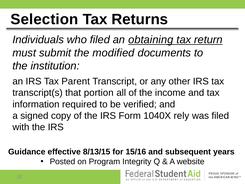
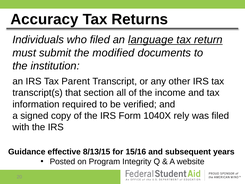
Selection: Selection -> Accuracy (44, 19)
obtaining: obtaining -> language (151, 40)
portion: portion -> section (99, 93)
